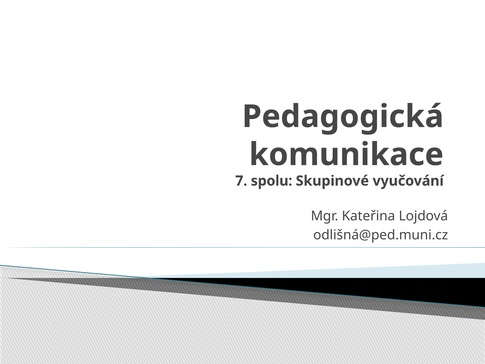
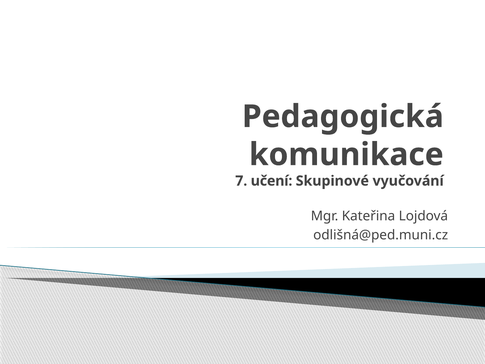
spolu: spolu -> učení (272, 181)
